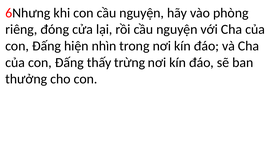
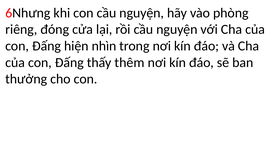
trừng: trừng -> thêm (130, 63)
